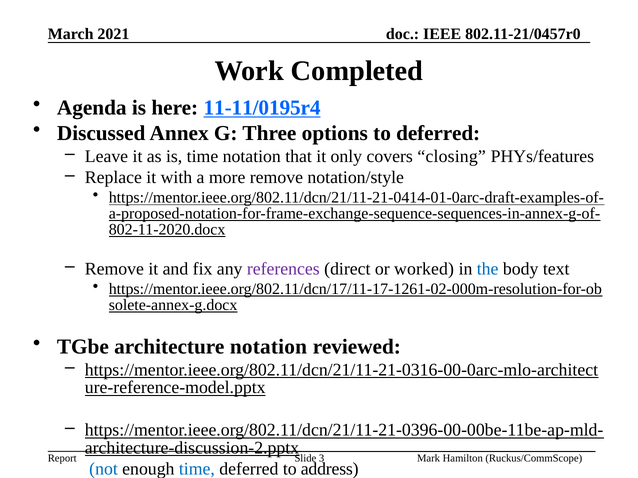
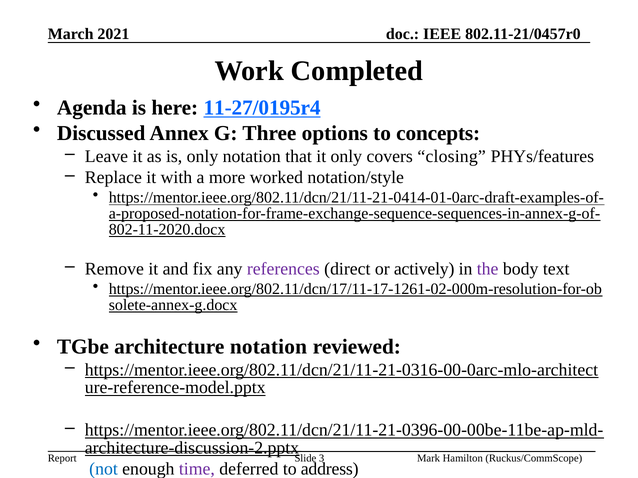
11-11/0195r4: 11-11/0195r4 -> 11-27/0195r4 (262, 108)
to deferred: deferred -> concepts (438, 133)
is time: time -> only (202, 157)
more remove: remove -> worked (276, 178)
worked: worked -> actively (424, 269)
the colour: blue -> purple (488, 269)
time colour: blue -> purple (197, 470)
